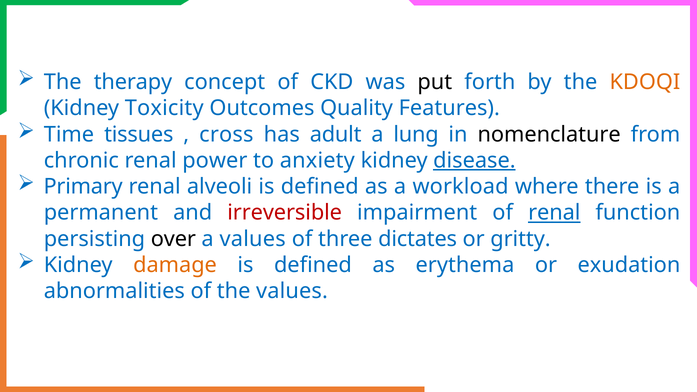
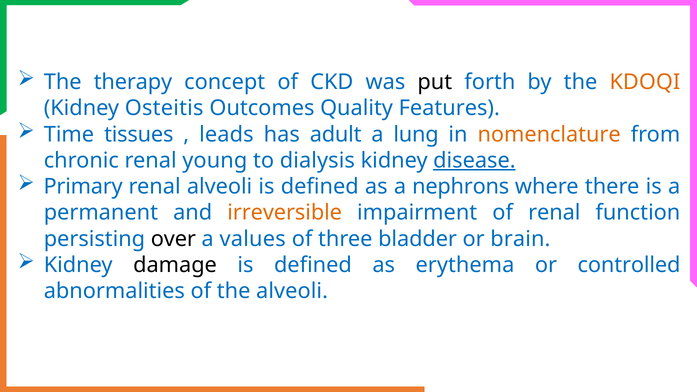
Toxicity: Toxicity -> Osteitis (164, 108)
cross: cross -> leads (226, 134)
nomenclature colour: black -> orange (549, 134)
power: power -> young (215, 161)
anxiety: anxiety -> dialysis (317, 161)
workload: workload -> nephrons (461, 187)
irreversible colour: red -> orange (285, 213)
renal underline: present -> none (554, 213)
dictates: dictates -> bladder (418, 239)
gritty: gritty -> brain (520, 239)
damage colour: orange -> black (175, 265)
exudation: exudation -> controlled (629, 265)
the values: values -> alveoli (292, 291)
